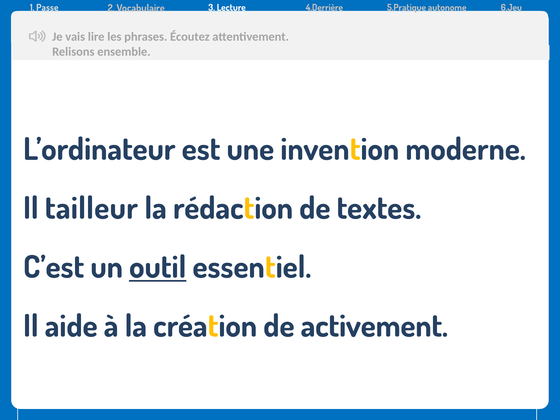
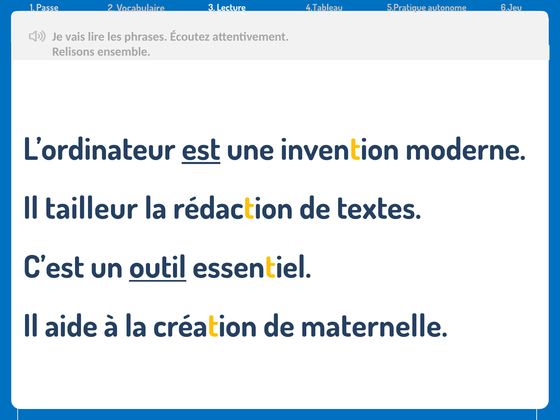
4.Derrière: 4.Derrière -> 4.Tableau (324, 8)
est underline: none -> present (201, 150)
activement: activement -> maternelle (374, 326)
